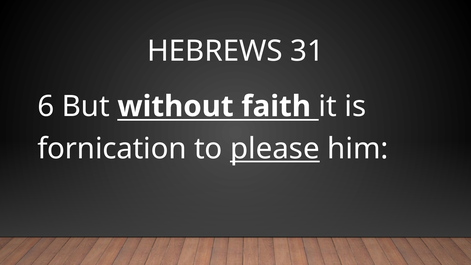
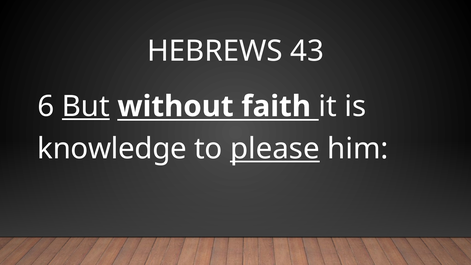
31: 31 -> 43 (307, 51)
But underline: none -> present (86, 106)
fornication: fornication -> knowledge (112, 149)
